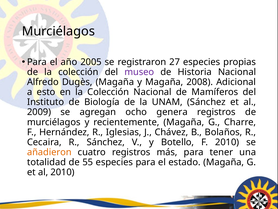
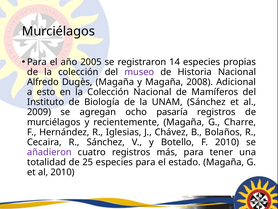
27: 27 -> 14 (175, 62)
genera: genera -> pasaría (172, 112)
añadieron colour: orange -> purple (49, 152)
55: 55 -> 25 (88, 162)
